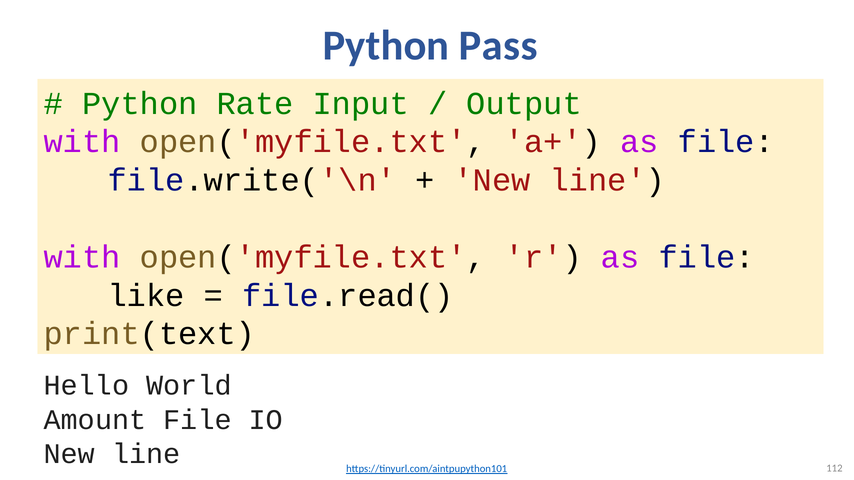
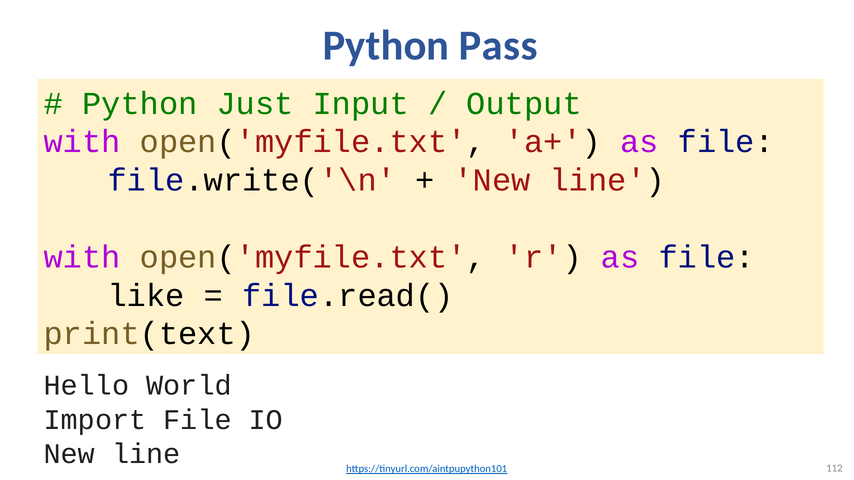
Rate: Rate -> Just (255, 104)
Amount: Amount -> Import (95, 420)
